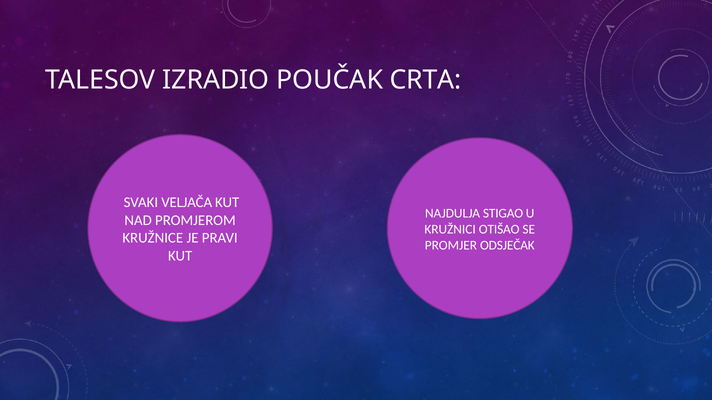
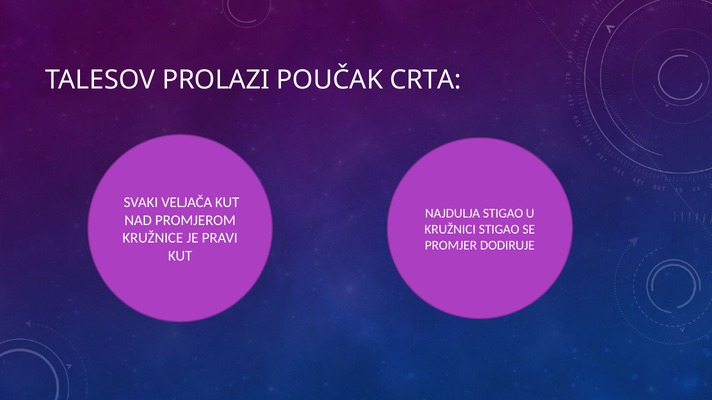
IZRADIO: IZRADIO -> PROLAZI (216, 80)
KRUŽNICI OTIŠAO: OTIŠAO -> STIGAO (499, 229)
ODSJEČAK: ODSJEČAK -> DODIRUJE (507, 245)
